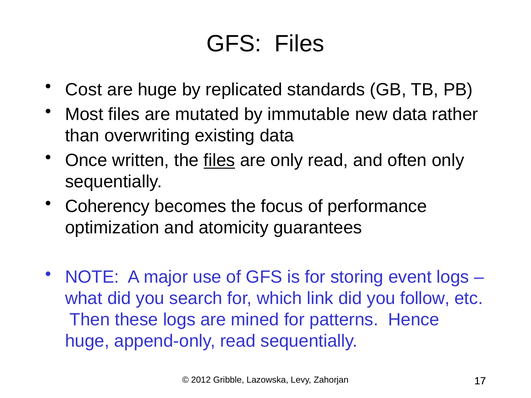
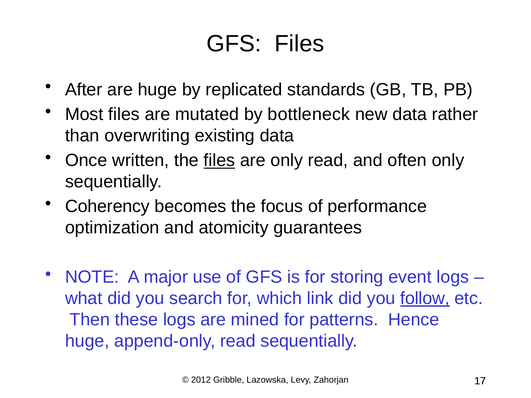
Cost: Cost -> After (84, 90)
immutable: immutable -> bottleneck (309, 115)
follow underline: none -> present (425, 299)
